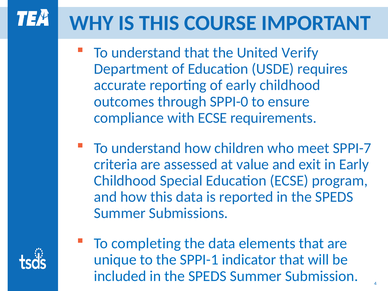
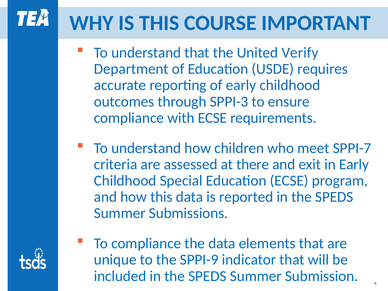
SPPI-0: SPPI-0 -> SPPI-3 (229, 102)
value: value -> there (253, 164)
To completing: completing -> compliance (146, 243)
SPPI-1: SPPI-1 -> SPPI-9 (199, 260)
